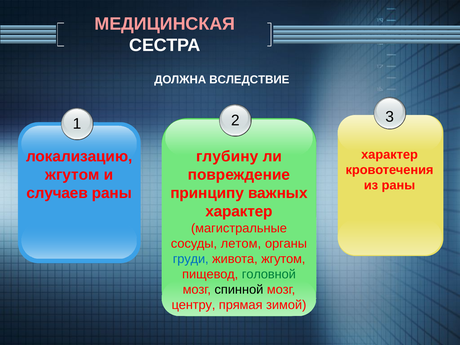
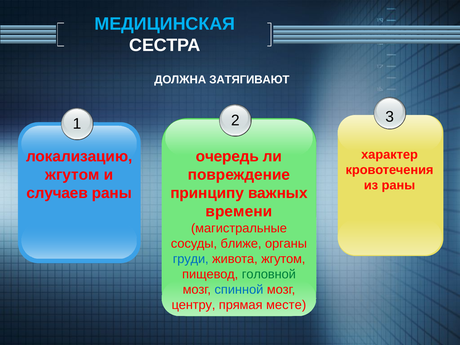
МЕДИЦИНСКАЯ colour: pink -> light blue (165, 24)
ВСЛЕДСТВИЕ: ВСЛЕДСТВИЕ -> ЗАТЯГИВАЮТ (249, 80)
глубину: глубину -> очередь (227, 156)
характер: характер -> времени (239, 211)
летом: летом -> ближе (241, 244)
спинной colour: black -> blue (239, 290)
зимой: зимой -> месте (286, 305)
